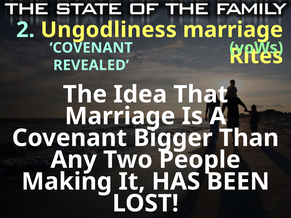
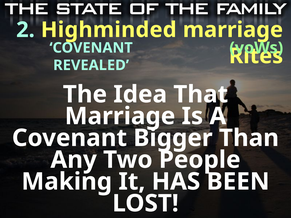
Ungodliness: Ungodliness -> Highminded (109, 30)
